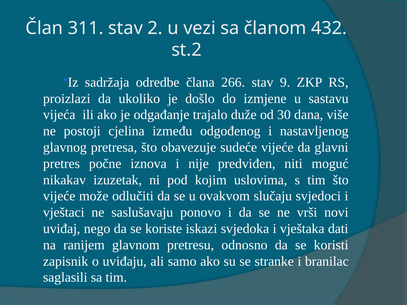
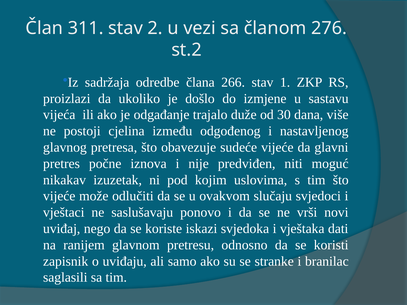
432: 432 -> 276 (329, 28)
9: 9 -> 1 (285, 82)
